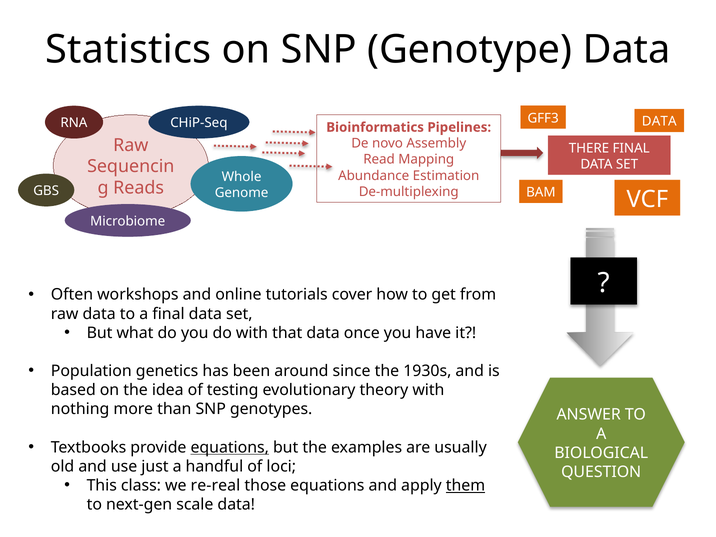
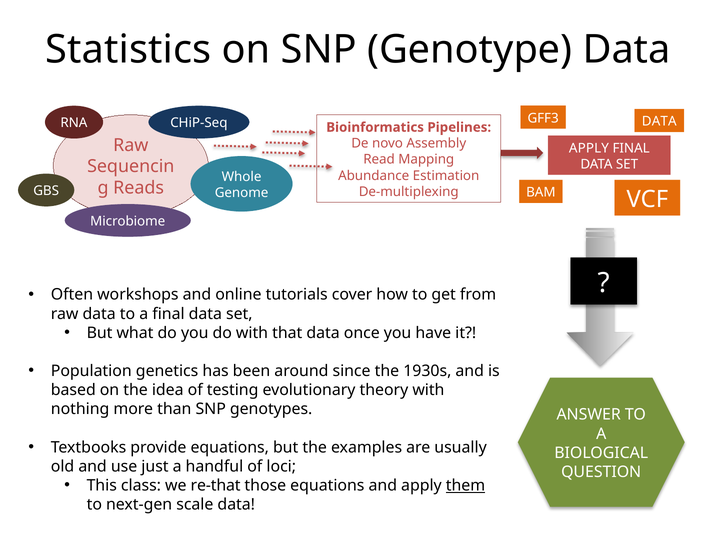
THERE: THERE -> APPLY (589, 148)
equations underline: present -> none (230, 447)
re-real: re-real -> re-that (216, 486)
